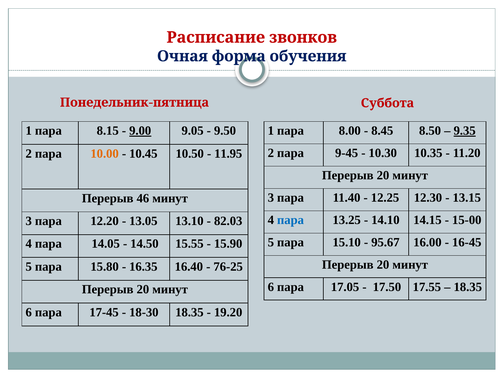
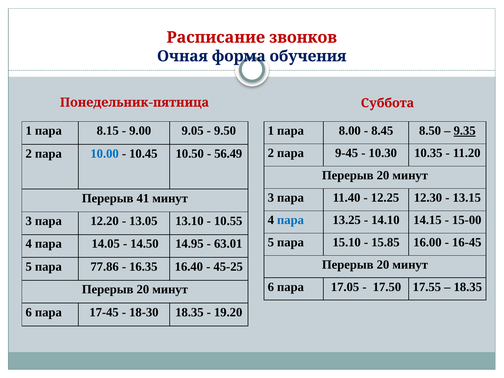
9.00 underline: present -> none (140, 131)
10.00 colour: orange -> blue (105, 154)
11.95: 11.95 -> 56.49 (228, 154)
46: 46 -> 41 (143, 198)
82.03: 82.03 -> 10.55 (228, 221)
95.67: 95.67 -> 15.85 (385, 242)
15.55: 15.55 -> 14.95 (189, 244)
15.90: 15.90 -> 63.01 (228, 244)
15.80: 15.80 -> 77.86 (105, 267)
76-25: 76-25 -> 45-25 (228, 267)
